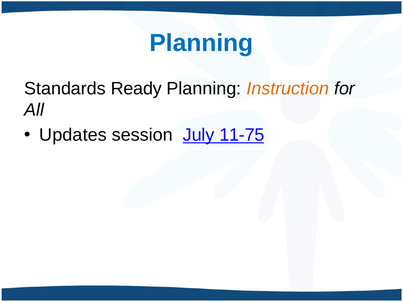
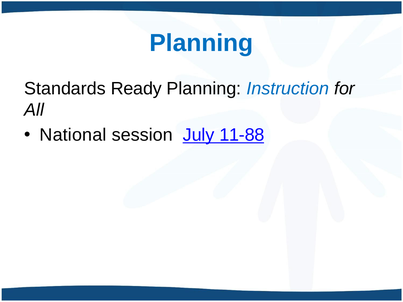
Instruction colour: orange -> blue (288, 89)
Updates: Updates -> National (73, 135)
11-75: 11-75 -> 11-88 (242, 135)
